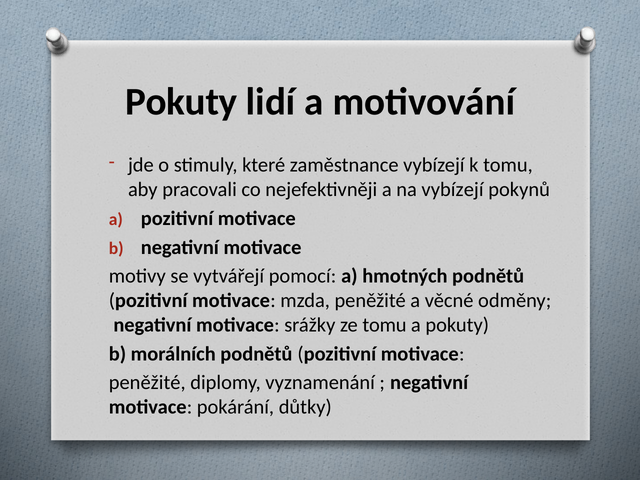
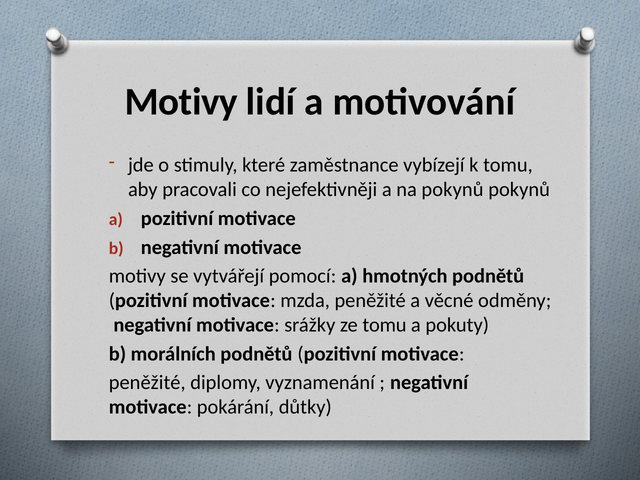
Pokuty: Pokuty -> Motivy (181, 102)
na vybízejí: vybízejí -> pokynů (453, 190)
